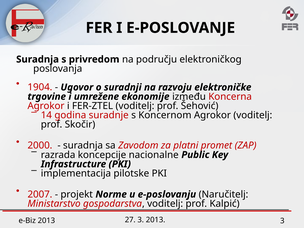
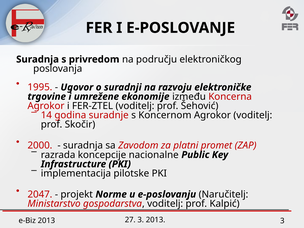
1904: 1904 -> 1995 (40, 87)
2007: 2007 -> 2047 (40, 194)
